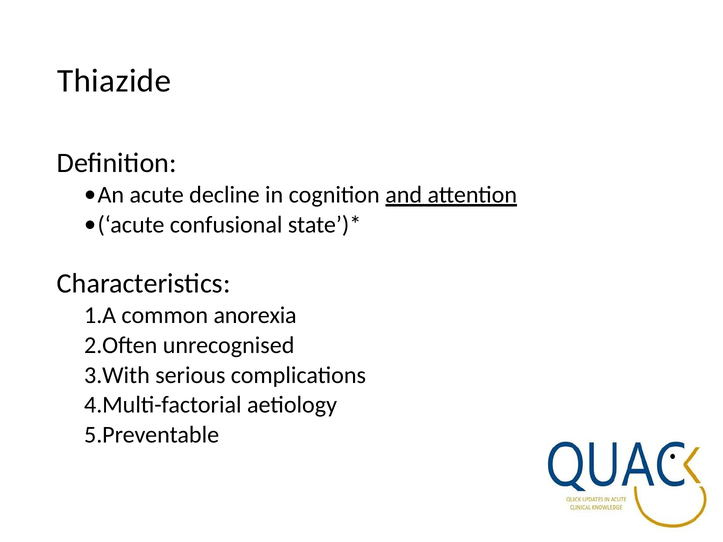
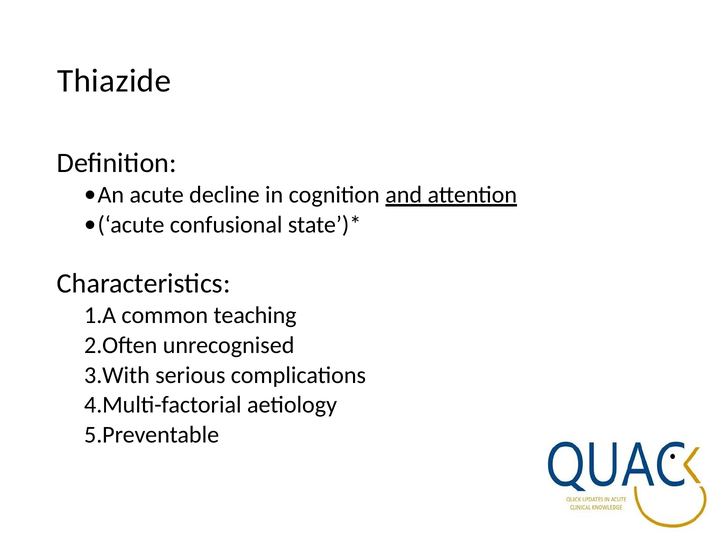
anorexia: anorexia -> teaching (255, 316)
